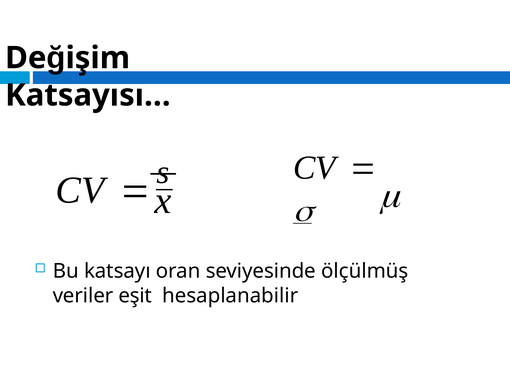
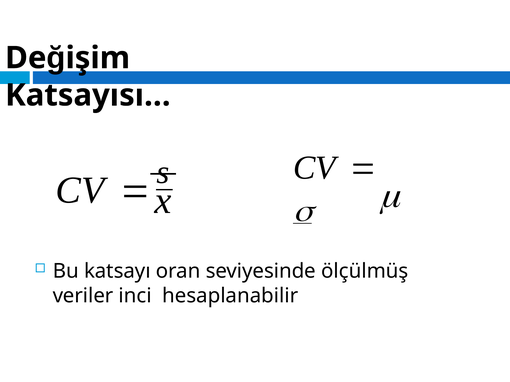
eşit: eşit -> inci (135, 296)
